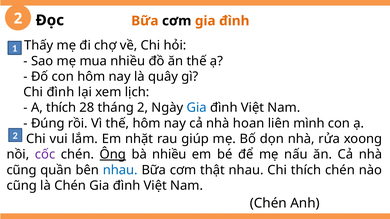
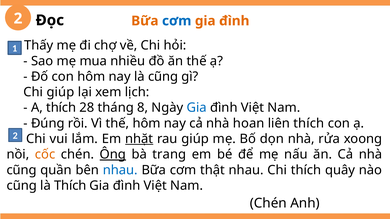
cơm colour: black -> blue (177, 21)
là quây: quây -> cũng (163, 77)
Chi đình: đình -> giúp (60, 92)
tháng 2: 2 -> 8 (143, 108)
liên mình: mình -> thích (309, 123)
nhặt underline: none -> present (139, 139)
cốc colour: purple -> orange (45, 155)
bà nhiều: nhiều -> trang (169, 155)
thích chén: chén -> quây (340, 170)
là Chén: Chén -> Thích (70, 186)
